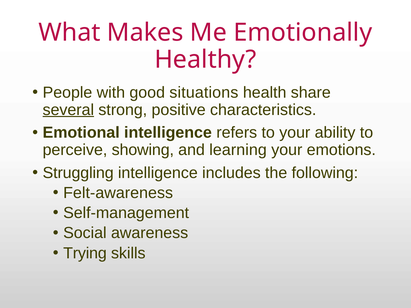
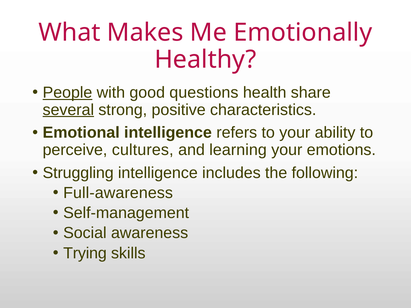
People underline: none -> present (67, 93)
situations: situations -> questions (204, 93)
showing: showing -> cultures (143, 150)
Felt-awareness: Felt-awareness -> Full-awareness (118, 193)
